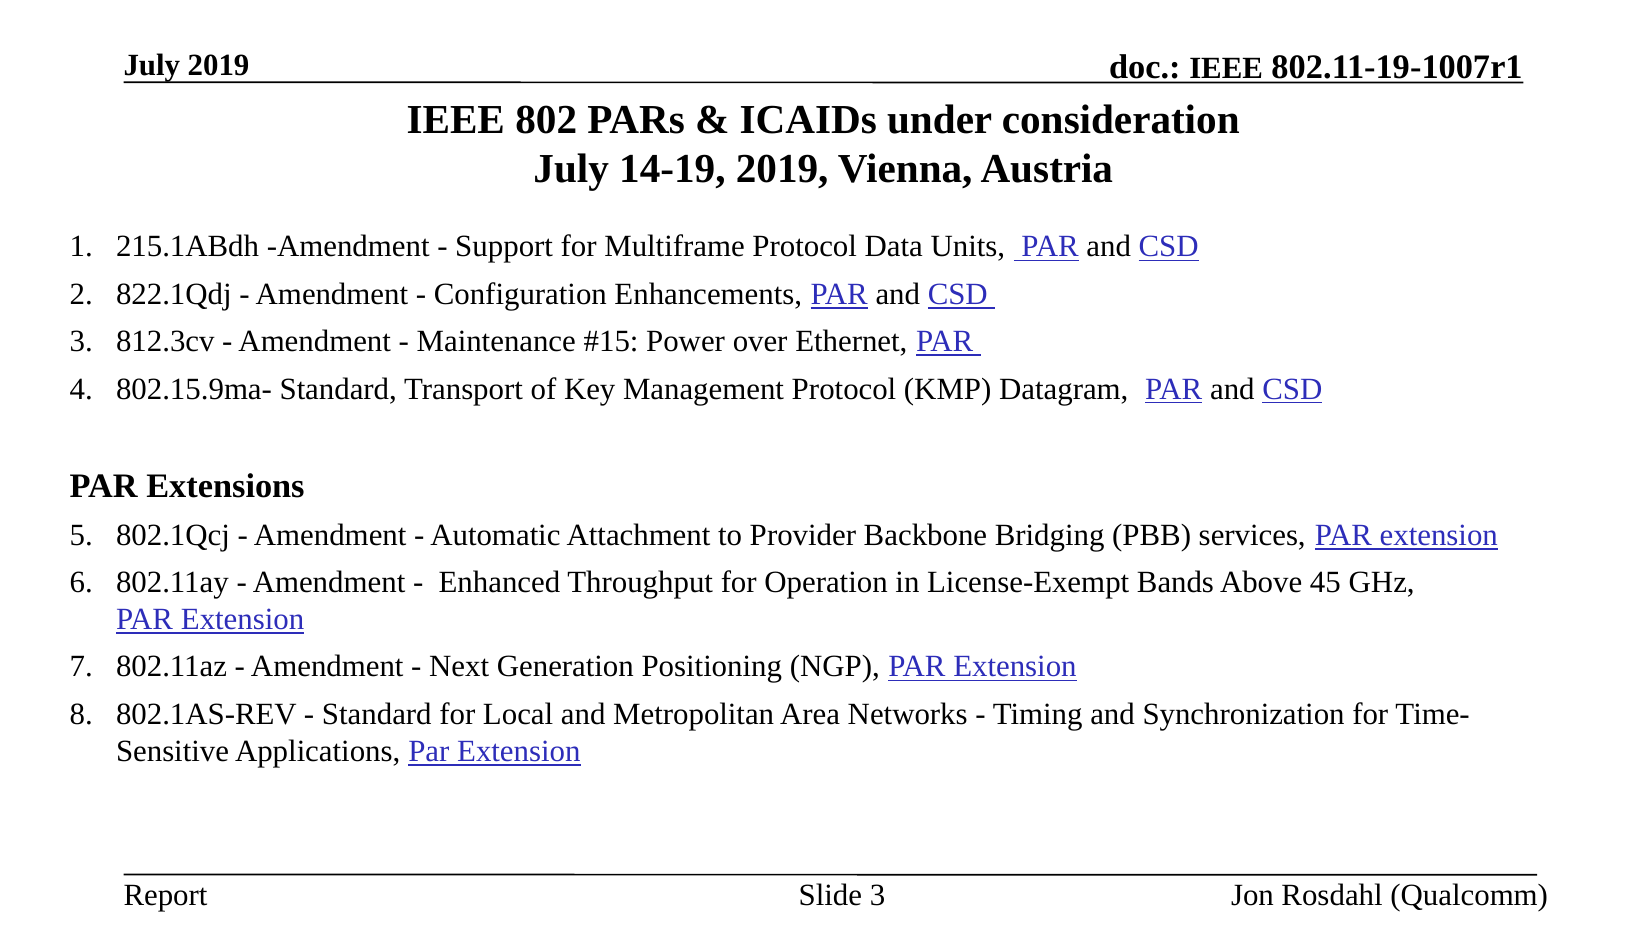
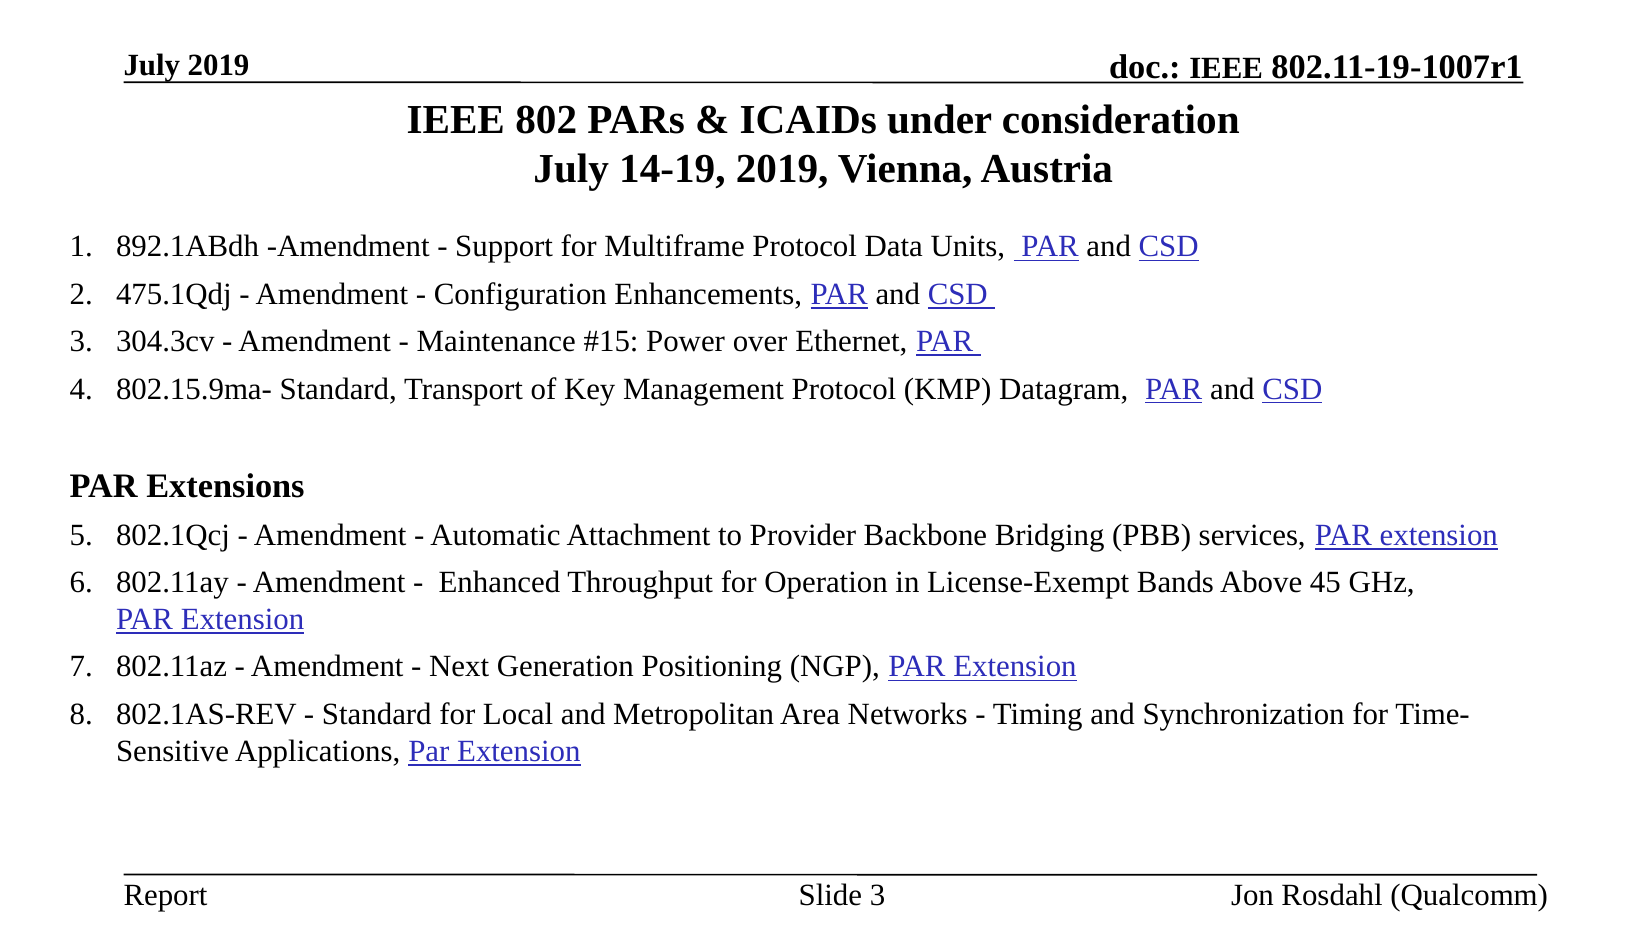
215.1ABdh: 215.1ABdh -> 892.1ABdh (188, 247)
822.1Qdj: 822.1Qdj -> 475.1Qdj (174, 294)
812.3cv: 812.3cv -> 304.3cv (165, 342)
